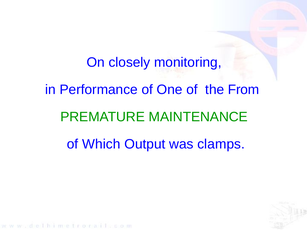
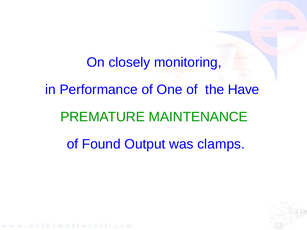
From: From -> Have (244, 90)
Which: Which -> Found (101, 144)
